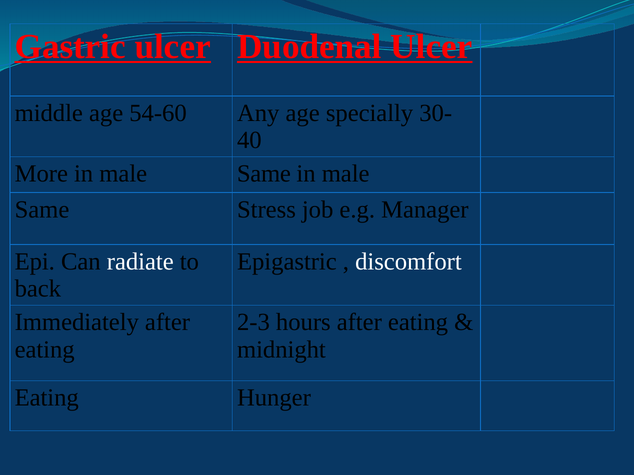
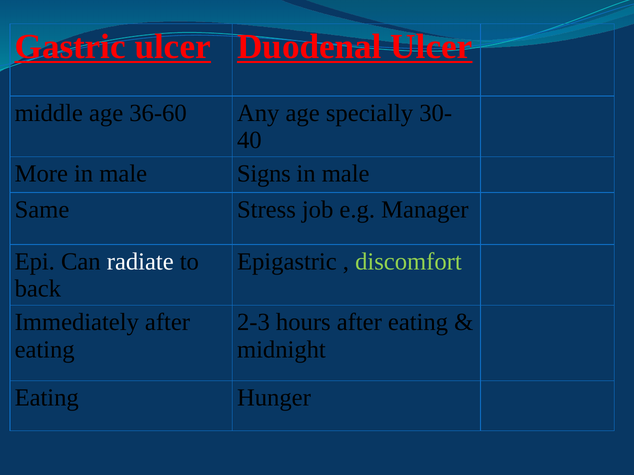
54-60: 54-60 -> 36-60 (158, 113)
male Same: Same -> Signs (264, 174)
discomfort colour: white -> light green (408, 262)
